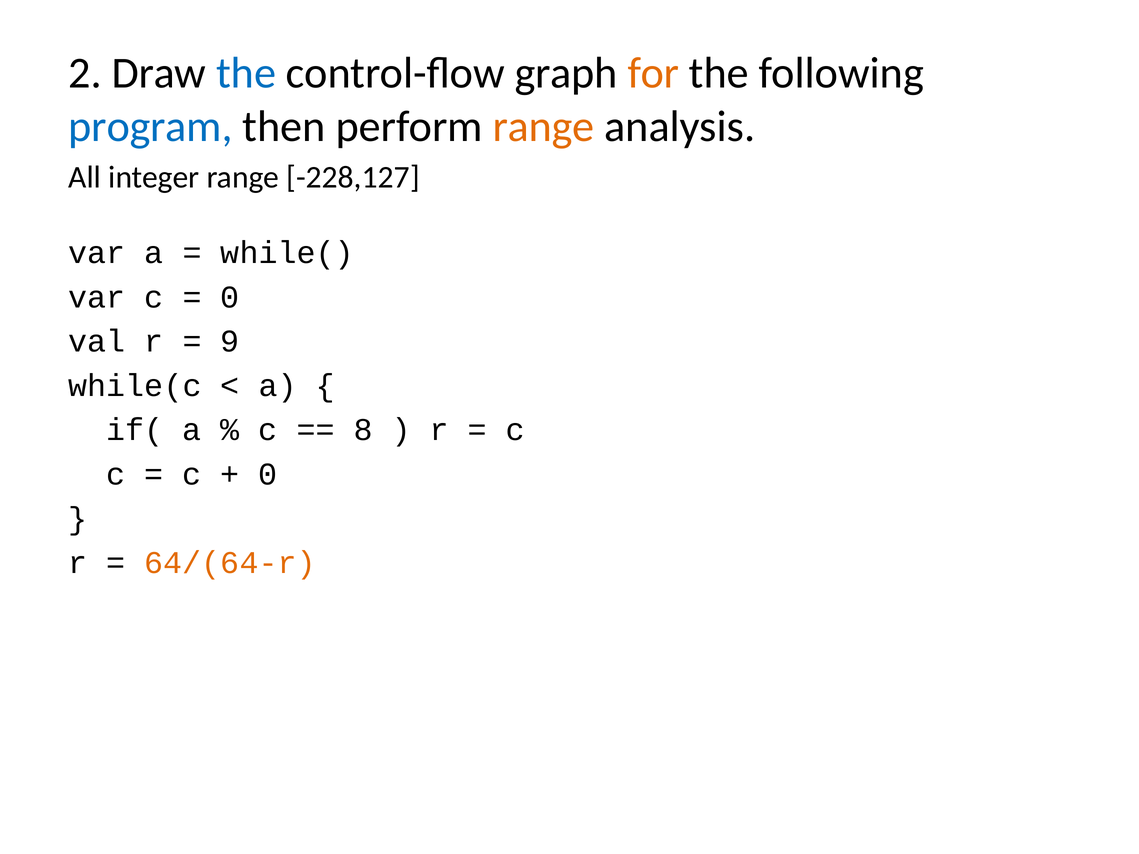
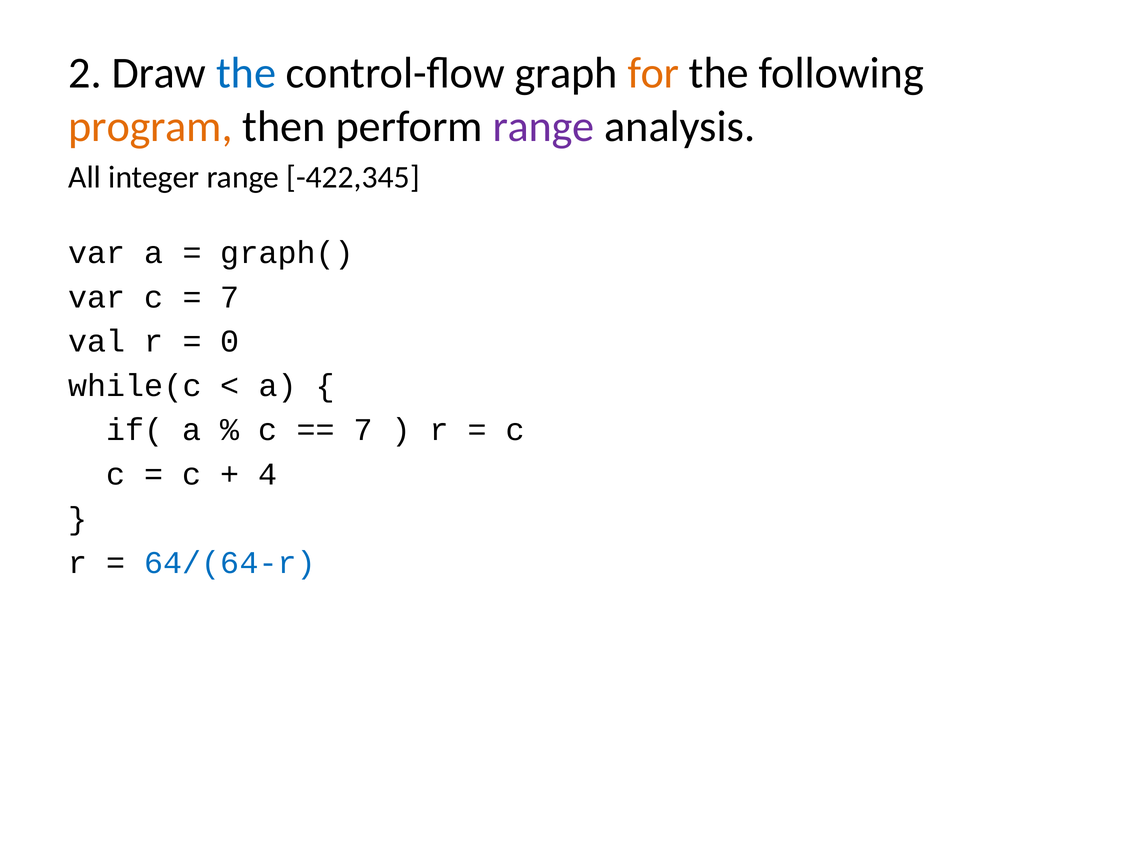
program colour: blue -> orange (150, 127)
range colour: orange -> purple (544, 127)
-228,127: -228,127 -> -422,345 (353, 178)
while(: while( -> graph( (287, 253)
0: 0 -> 7 (230, 297)
9: 9 -> 0 (230, 342)
8: 8 -> 7 (363, 430)
0: 0 -> 4 (268, 474)
64/(64-r colour: orange -> blue (230, 563)
